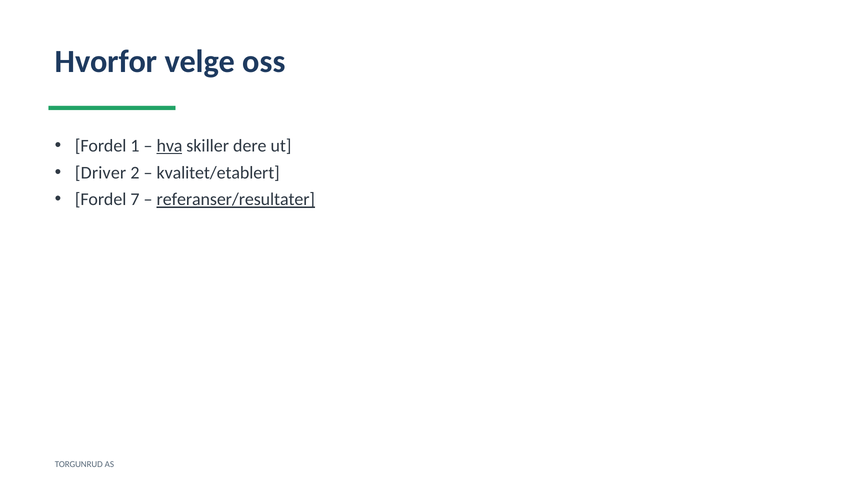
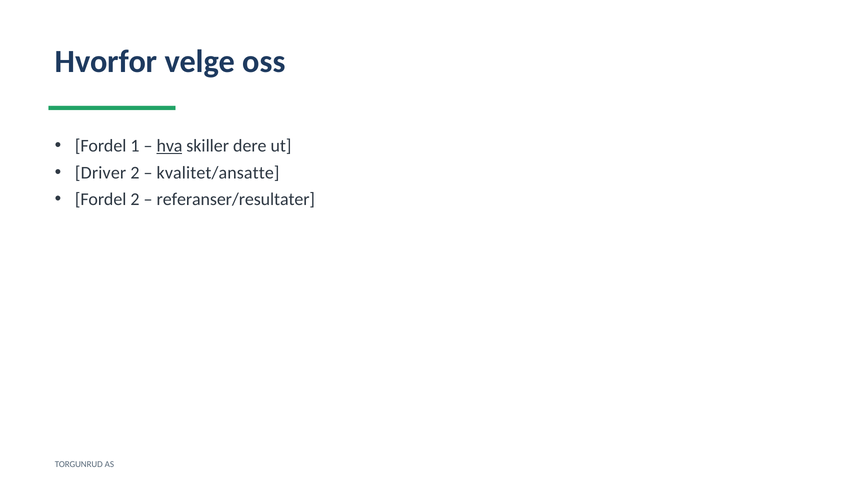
kvalitet/etablert: kvalitet/etablert -> kvalitet/ansatte (218, 173)
Fordel 7: 7 -> 2 (135, 200)
referanser/resultater underline: present -> none (236, 200)
